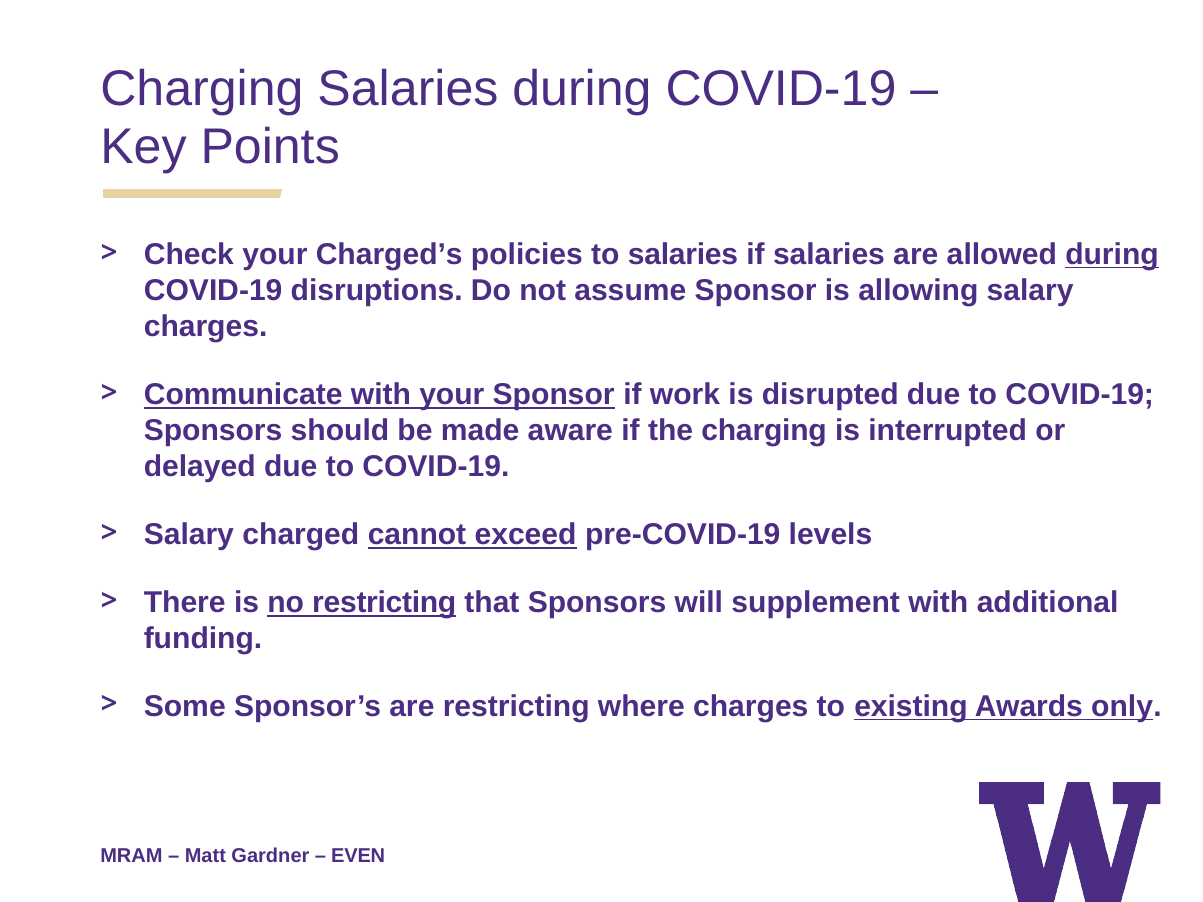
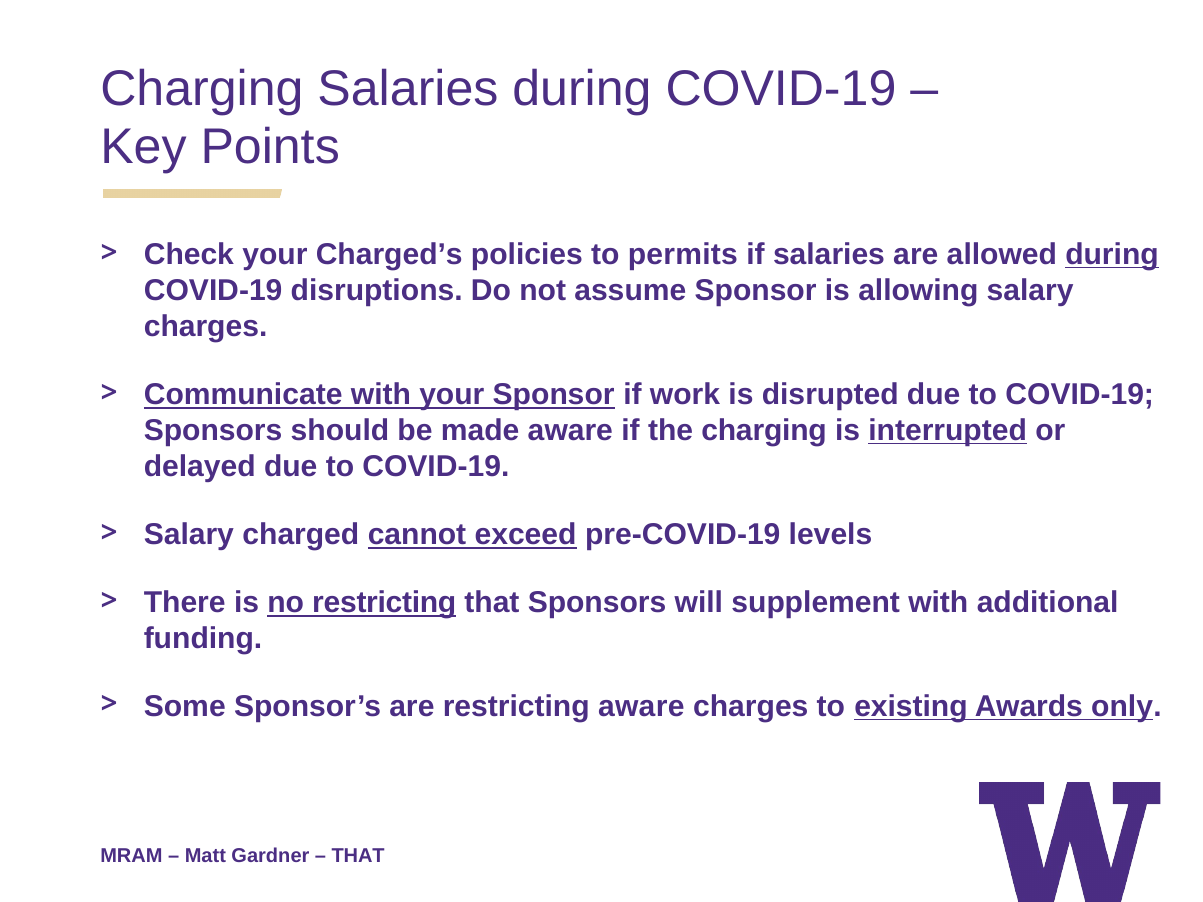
to salaries: salaries -> permits (683, 255)
interrupted underline: none -> present (948, 431)
restricting where: where -> aware (641, 707)
EVEN: EVEN -> THAT (358, 856)
